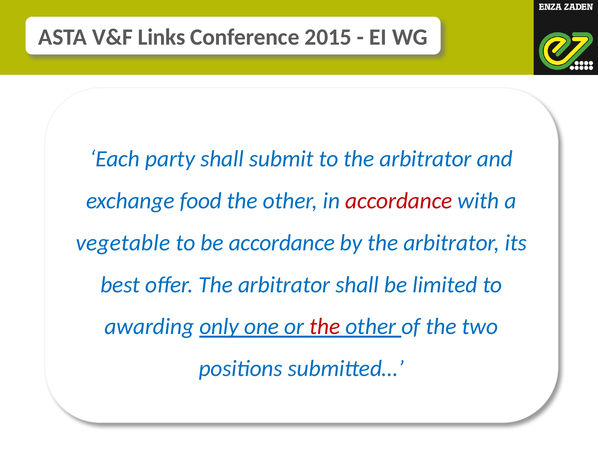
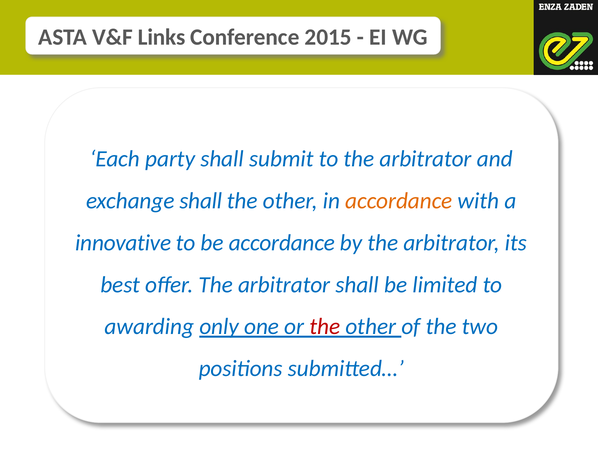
exchange food: food -> shall (201, 201)
accordance colour: red -> orange (399, 201)
vegetable: vegetable -> innovative (123, 242)
